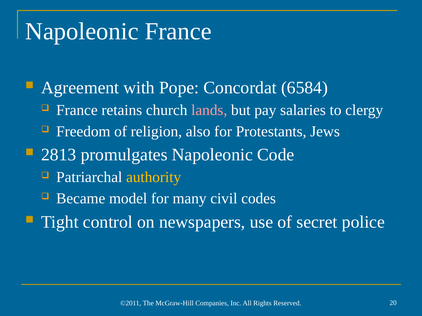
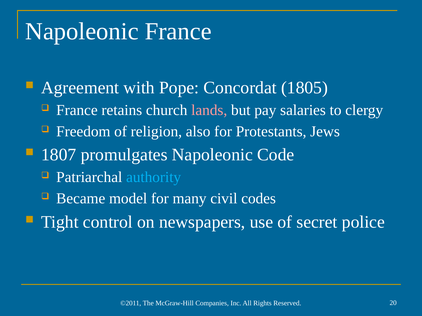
6584: 6584 -> 1805 (305, 88)
2813: 2813 -> 1807 (59, 155)
authority colour: yellow -> light blue (154, 178)
